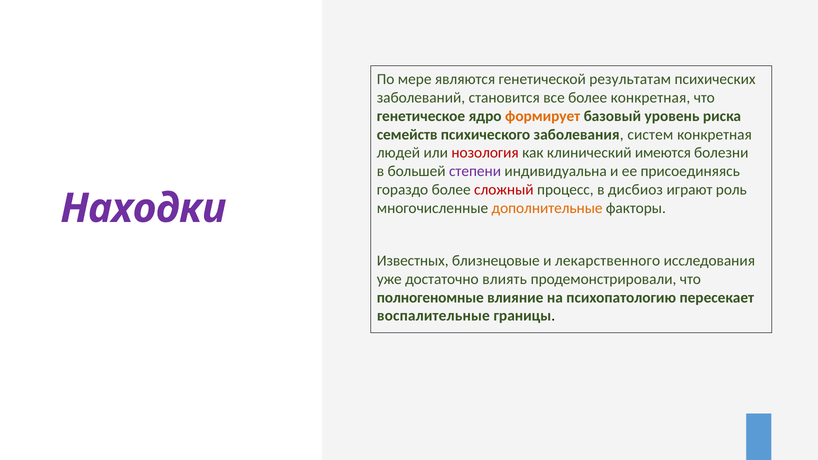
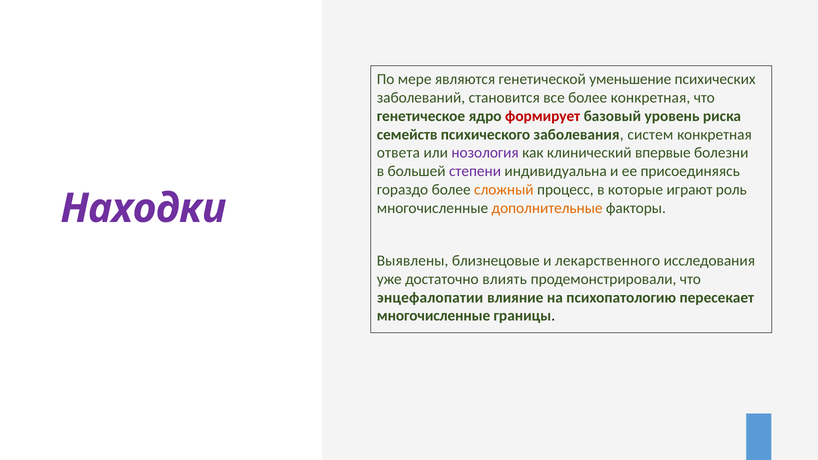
результатам: результатам -> уменьшение (630, 79)
формирует colour: orange -> red (543, 116)
людей: людей -> ответа (398, 153)
нозология colour: red -> purple (485, 153)
имеются: имеются -> впервые (663, 153)
сложный colour: red -> orange (504, 190)
дисбиоз: дисбиоз -> которые (636, 190)
Известных: Известных -> Выявлены (413, 261)
полногеномные: полногеномные -> энцефалопатии (430, 298)
воспалительные: воспалительные -> многочисленные (434, 316)
